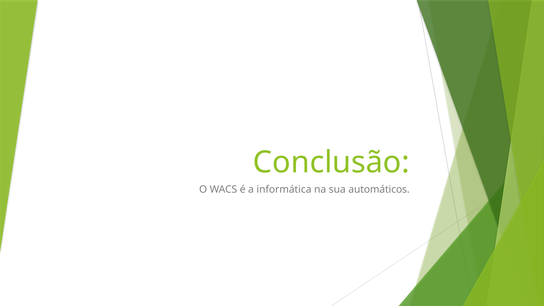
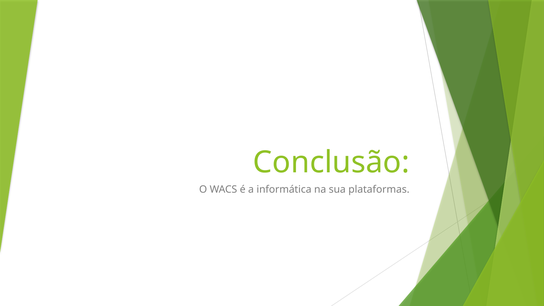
automáticos: automáticos -> plataformas (379, 190)
